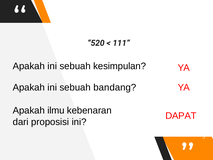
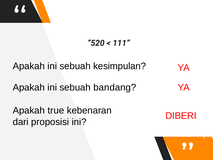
ilmu: ilmu -> true (56, 110)
DAPAT: DAPAT -> DIBERI (181, 116)
